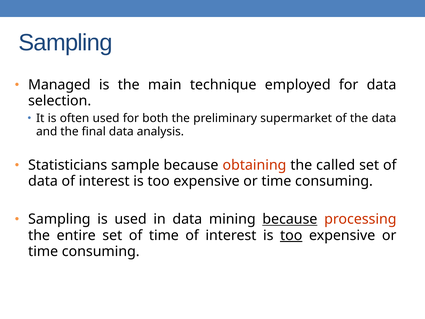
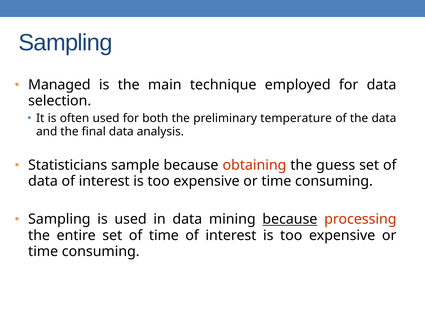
supermarket: supermarket -> temperature (296, 118)
called: called -> guess (336, 165)
too underline: present -> none (291, 235)
